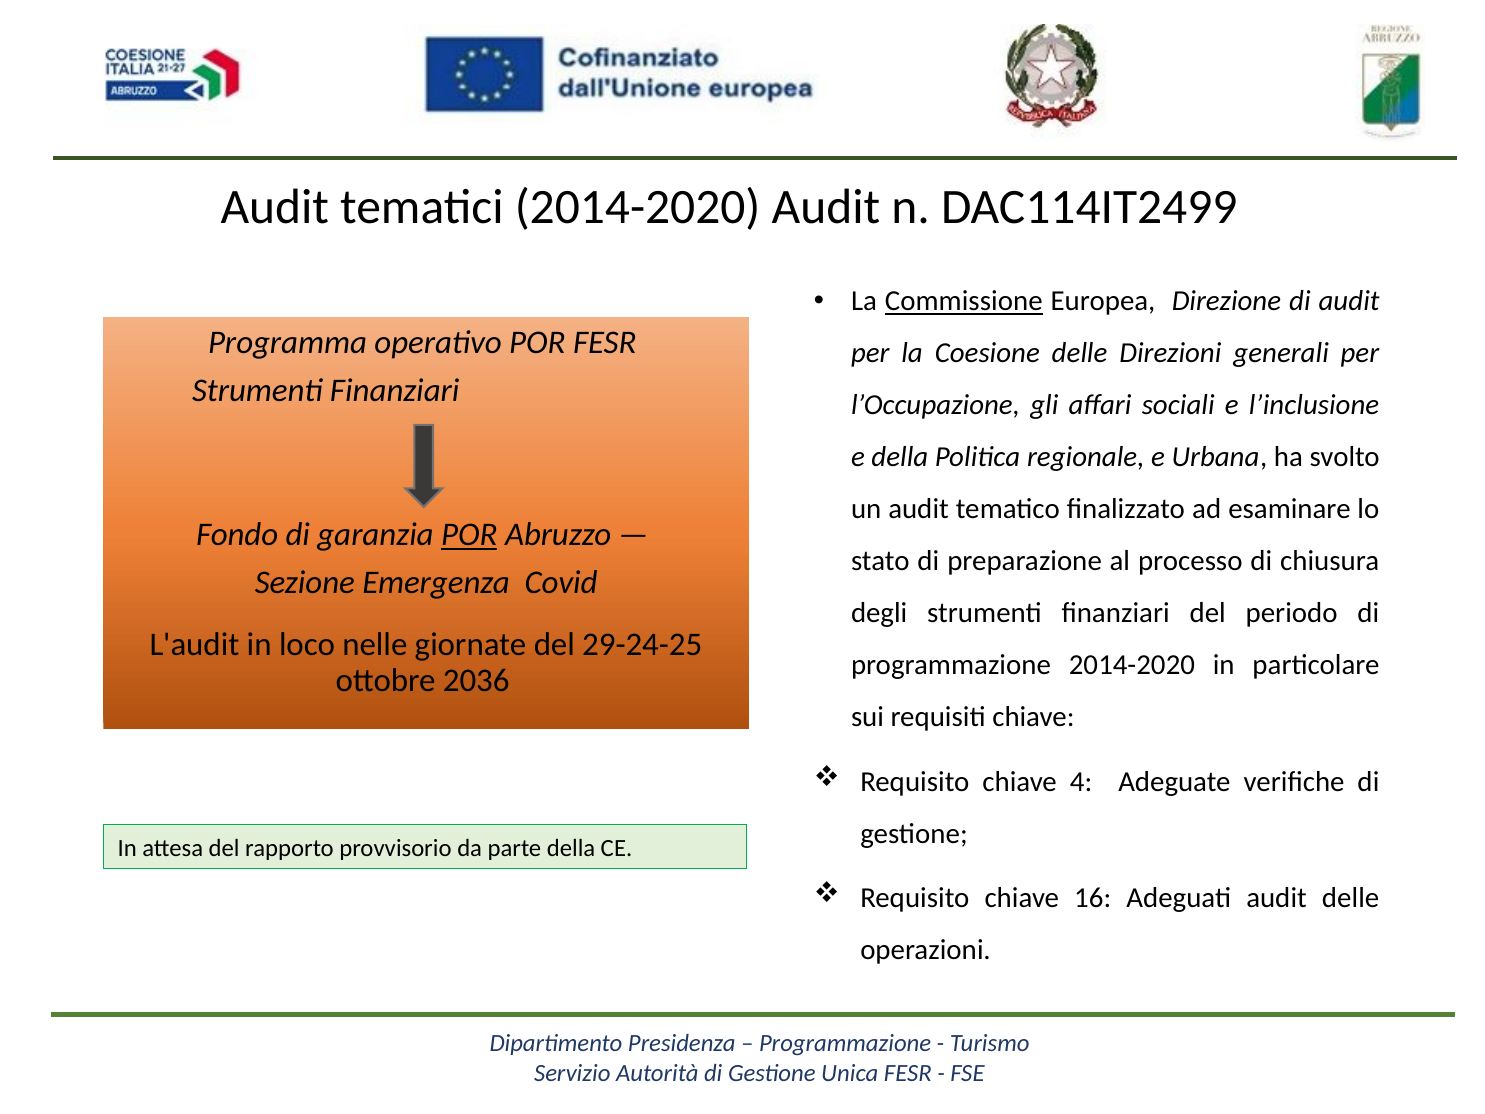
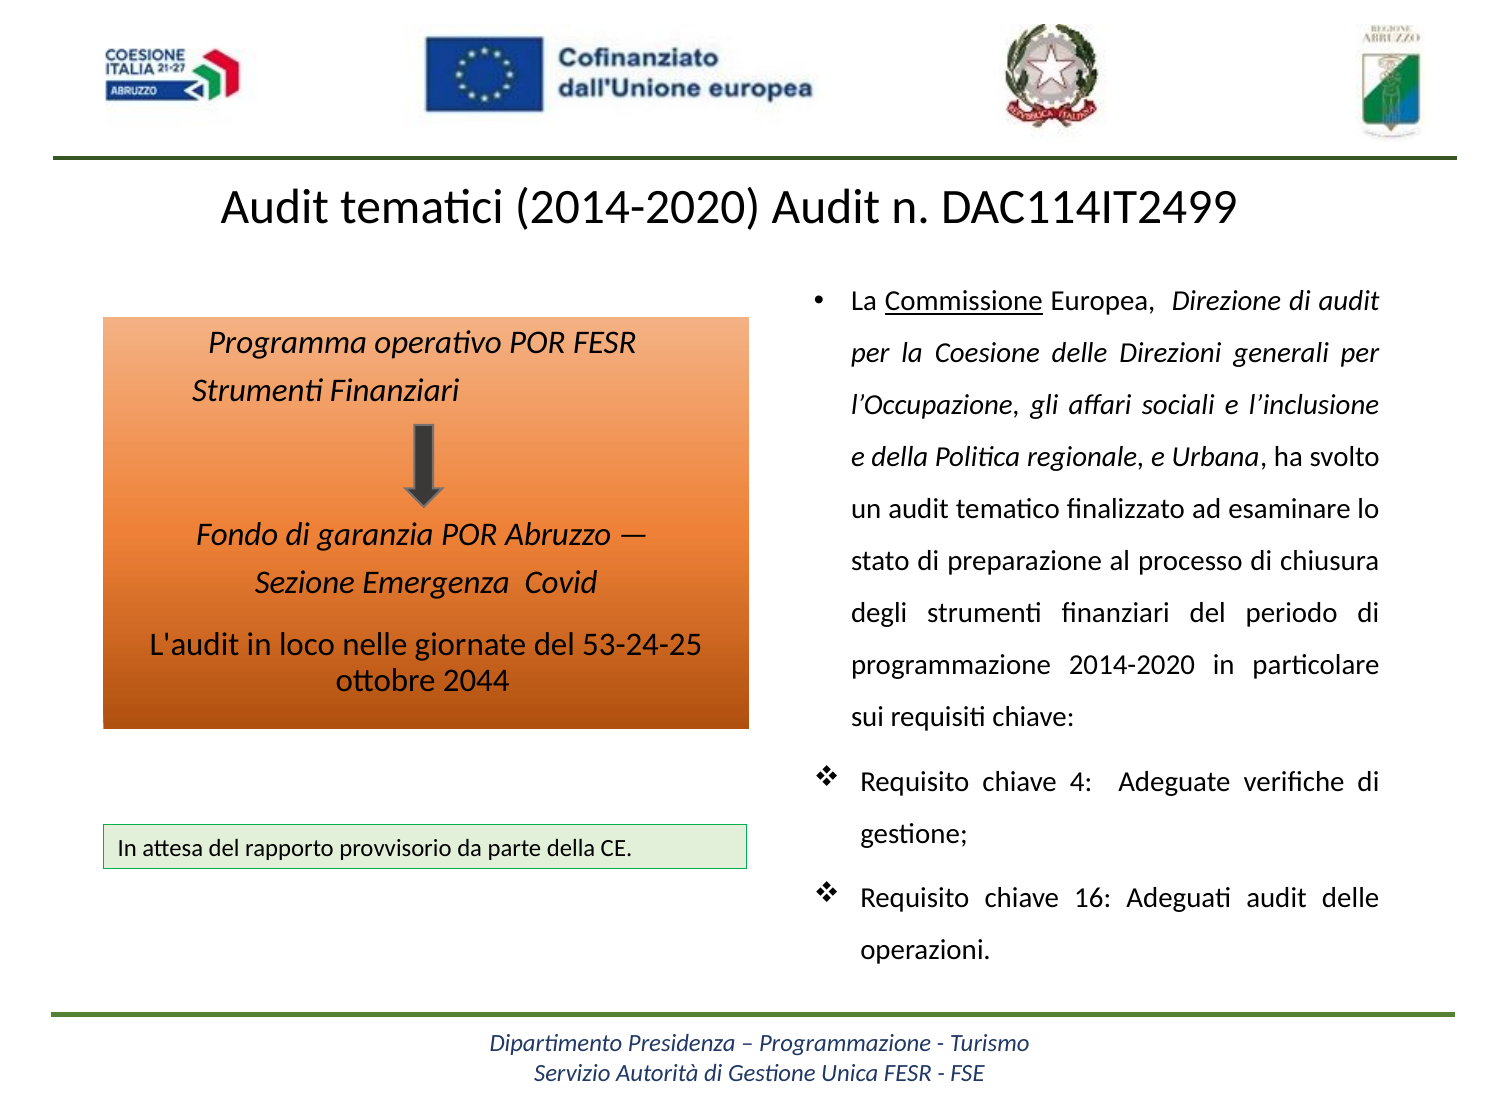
POR underline: present -> none (469, 534)
29-24-25: 29-24-25 -> 53-24-25 (642, 645)
2036: 2036 -> 2044 (476, 680)
